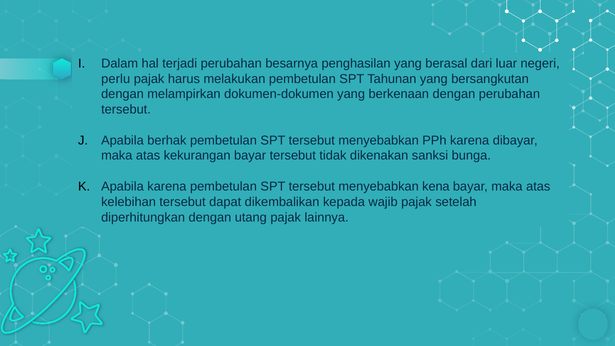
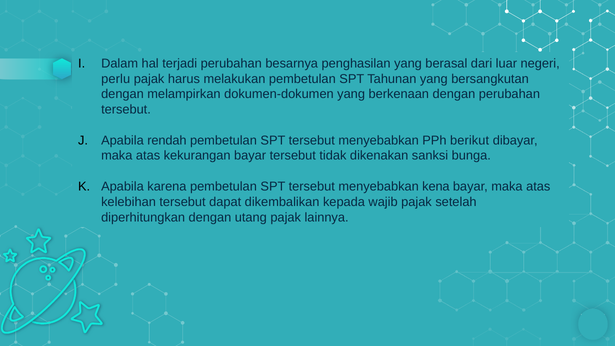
berhak: berhak -> rendah (167, 140)
PPh karena: karena -> berikut (470, 140)
